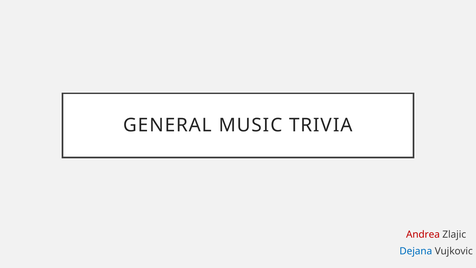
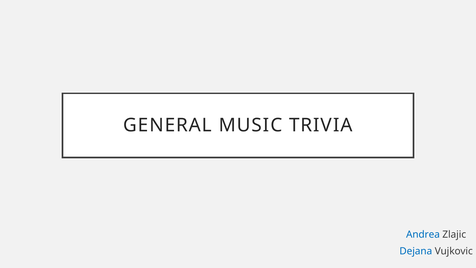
Andrea colour: red -> blue (423, 234)
